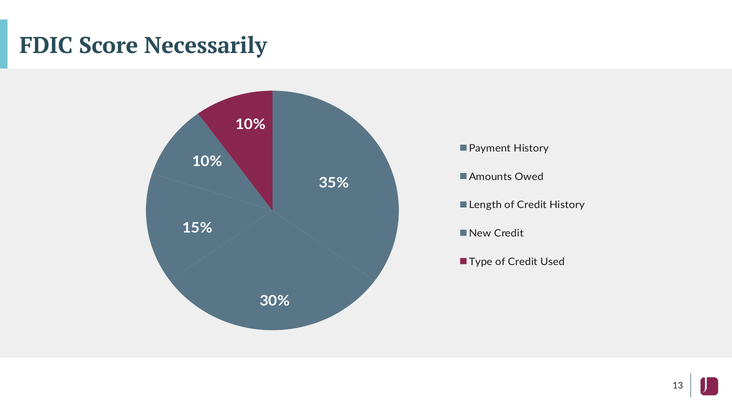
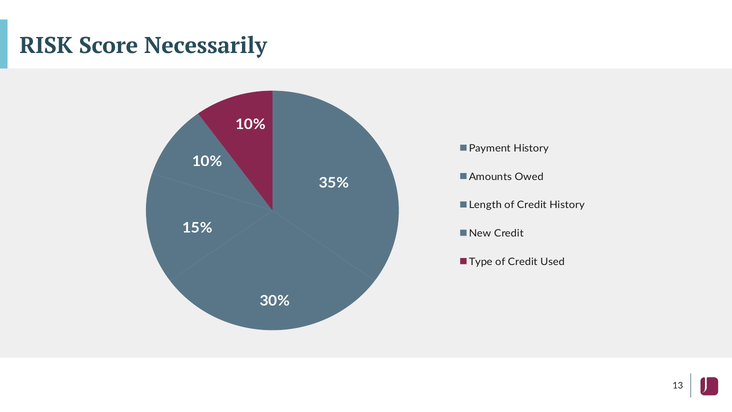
FDIC: FDIC -> RISK (46, 46)
